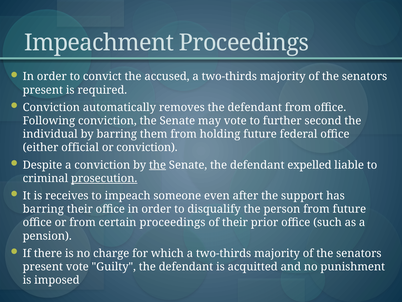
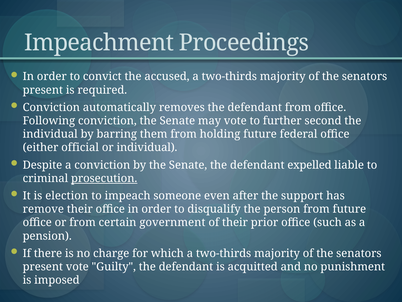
or conviction: conviction -> individual (147, 147)
the underline: present -> none (158, 165)
receives: receives -> election (67, 195)
barring: barring -> remove (43, 209)
certain proceedings: proceedings -> government (172, 222)
